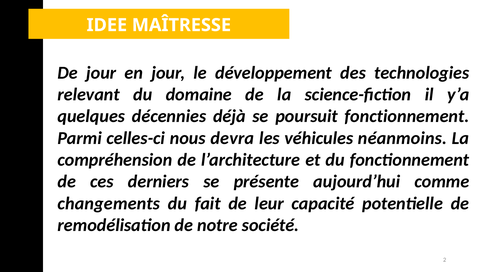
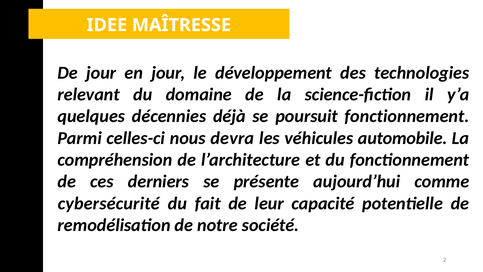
néanmoins: néanmoins -> automobile (403, 138)
changements: changements -> cybersécurité (109, 203)
